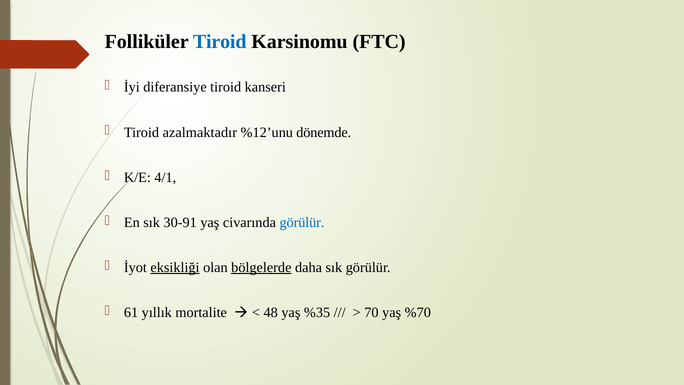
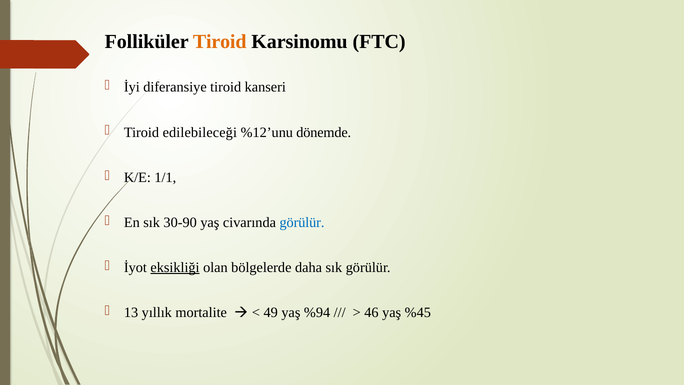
Tiroid colour: blue -> orange (220, 42)
azalmaktadır: azalmaktadır -> edilebileceği (200, 132)
4/1: 4/1 -> 1/1 (165, 177)
30-91: 30-91 -> 30-90 (180, 222)
bölgelerde underline: present -> none (261, 267)
61: 61 -> 13 (131, 312)
48: 48 -> 49 (271, 312)
%35: %35 -> %94 (317, 312)
70: 70 -> 46 (371, 312)
%70: %70 -> %45 (418, 312)
